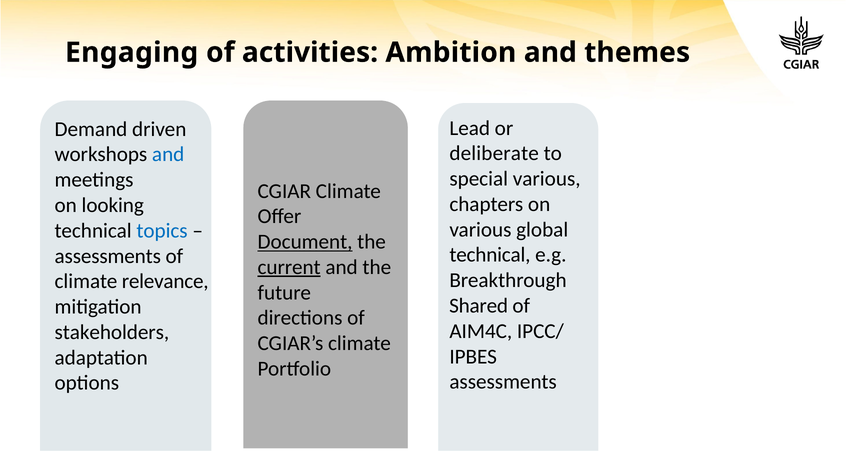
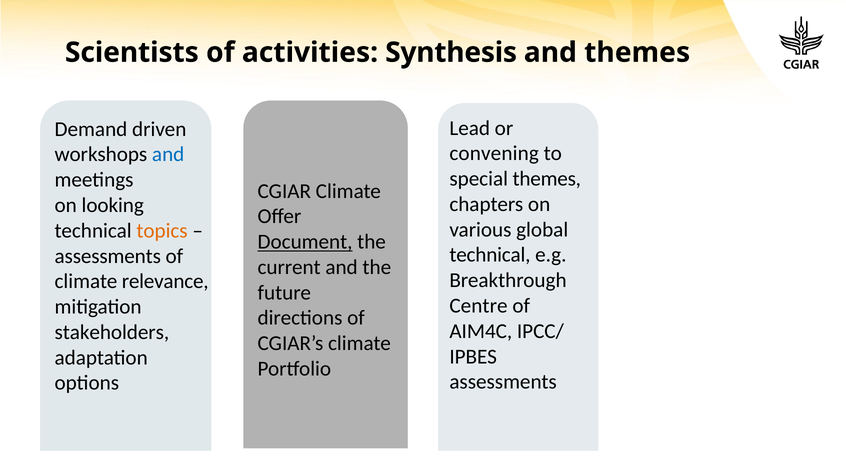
Engaging: Engaging -> Scientists (132, 52)
Ambition: Ambition -> Synthesis (451, 52)
deliberate: deliberate -> convening (494, 153)
special various: various -> themes (547, 179)
topics colour: blue -> orange (162, 231)
current underline: present -> none (289, 267)
Shared: Shared -> Centre (478, 306)
